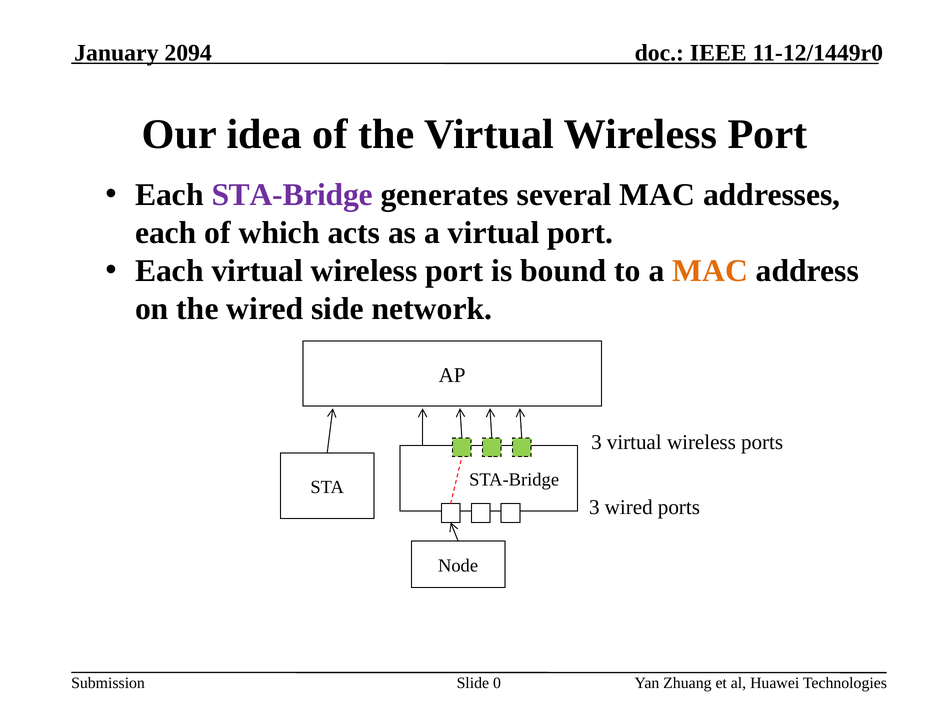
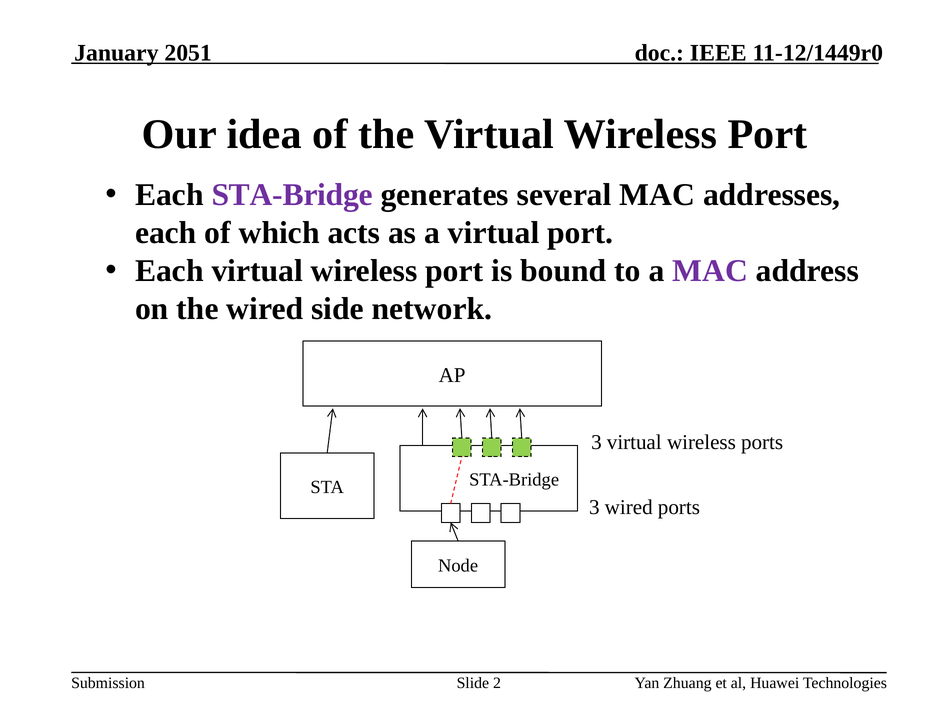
2094: 2094 -> 2051 (188, 53)
MAC colour: orange -> purple (710, 271)
0: 0 -> 2 (497, 683)
